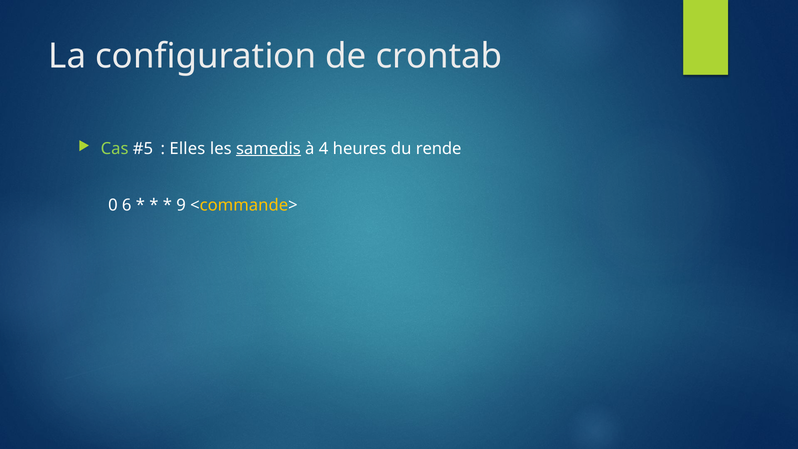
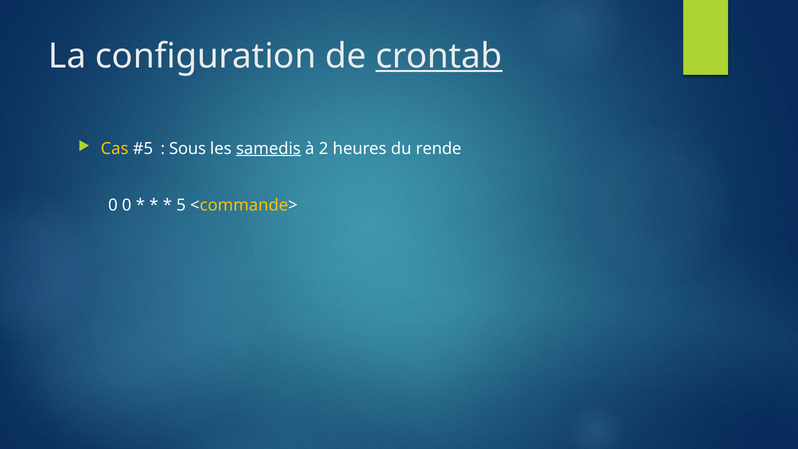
crontab underline: none -> present (439, 56)
Cas colour: light green -> yellow (115, 149)
Elles: Elles -> Sous (188, 149)
4: 4 -> 2 (324, 149)
0 6: 6 -> 0 (127, 205)
9: 9 -> 5 (181, 205)
